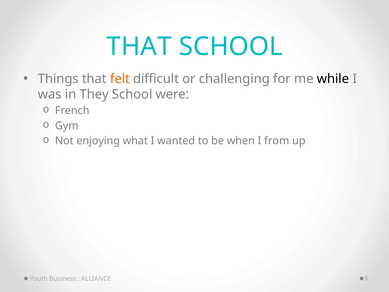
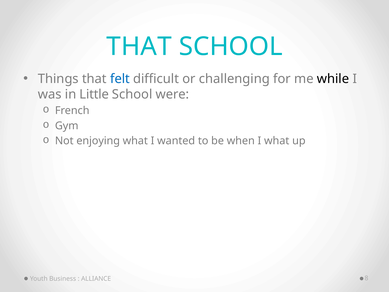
felt colour: orange -> blue (120, 79)
They: They -> Little (94, 94)
I from: from -> what (277, 141)
